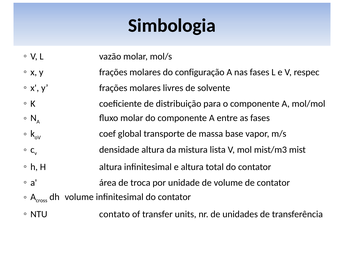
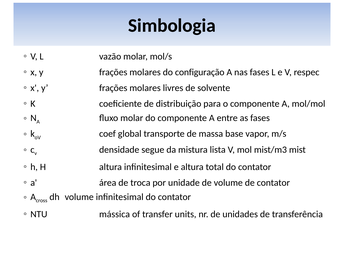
densidade altura: altura -> segue (153, 150)
contato: contato -> mássica (115, 214)
